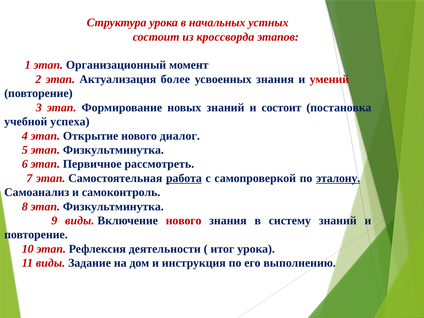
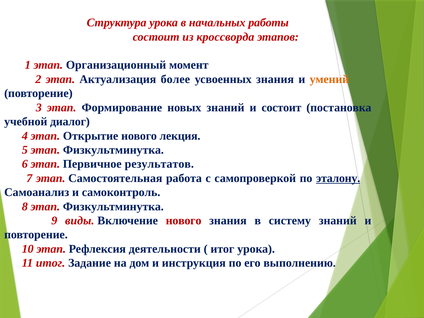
устных: устных -> работы (269, 23)
умений colour: red -> orange (329, 79)
успеха: успеха -> диалог (70, 122)
диалог: диалог -> лекция (180, 136)
рассмотреть: рассмотреть -> результатов (159, 164)
работа underline: present -> none (184, 178)
11 виды: виды -> итог (51, 263)
